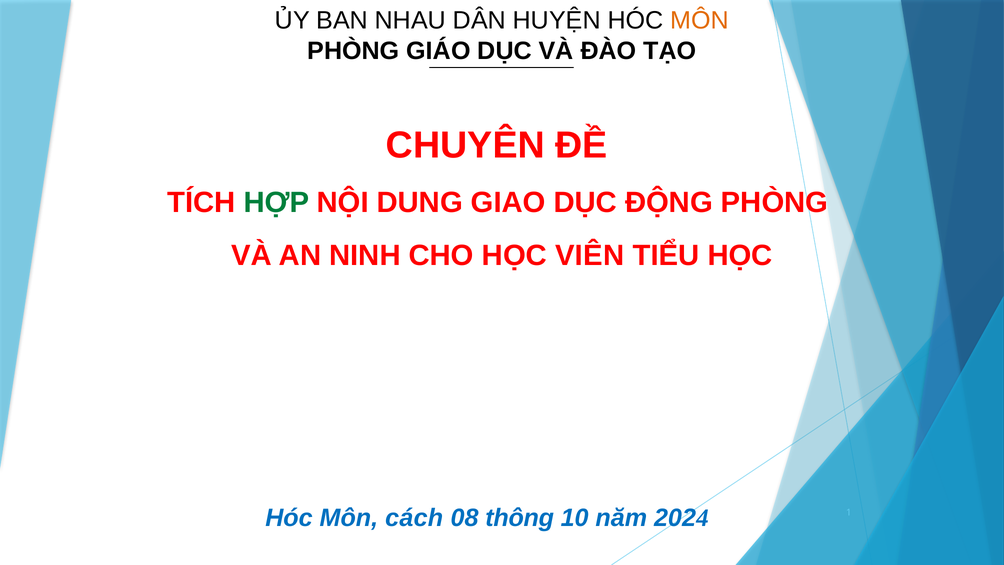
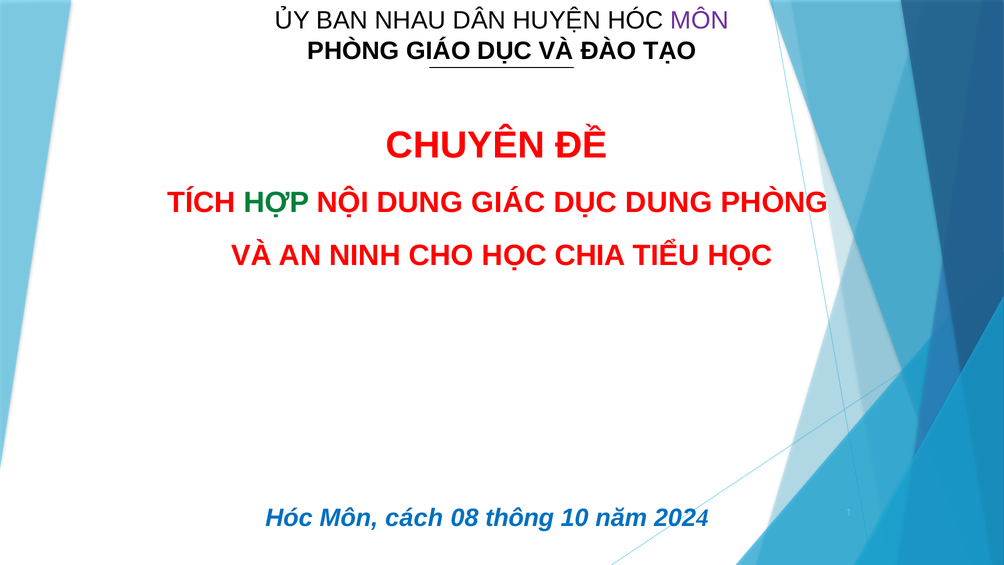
MÔN colour: orange -> purple (700, 21)
GIAO: GIAO -> GIÁC (508, 202)
DỤC ĐỘNG: ĐỘNG -> DUNG (669, 202)
VIÊN: VIÊN -> CHIA (590, 255)
